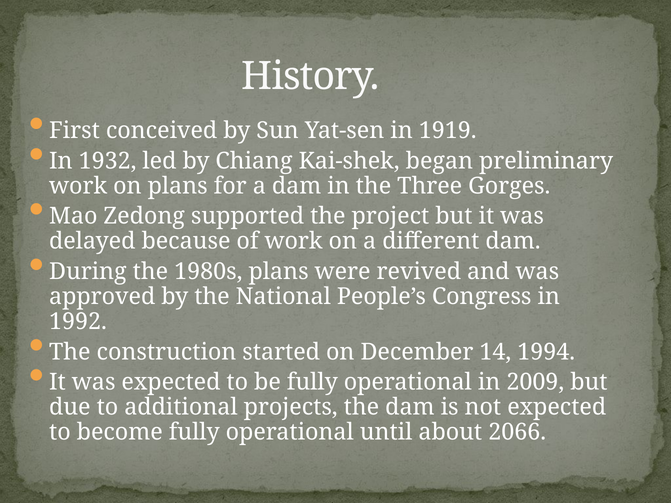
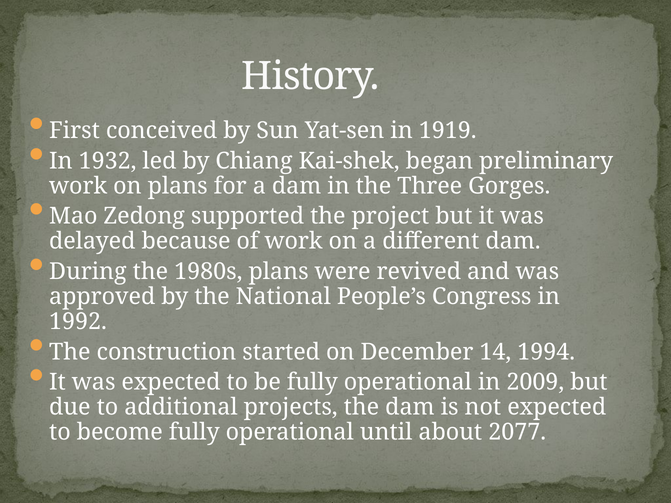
2066: 2066 -> 2077 (517, 432)
